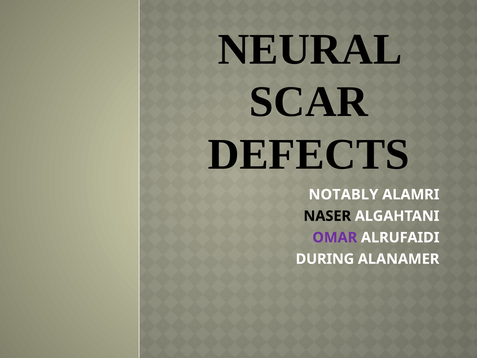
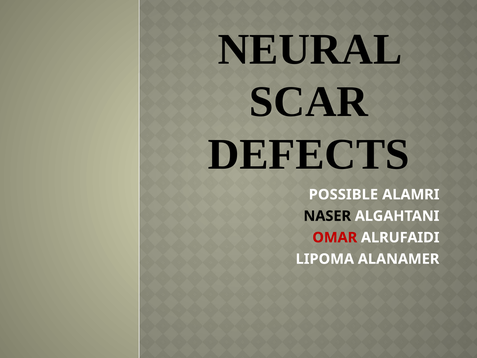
NOTABLY: NOTABLY -> POSSIBLE (343, 194)
OMAR colour: purple -> red (335, 237)
DURING: DURING -> LIPOMA (325, 259)
